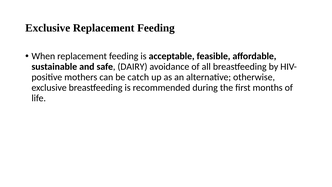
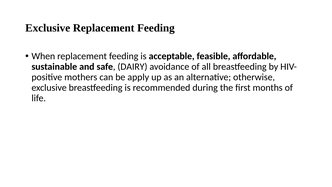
catch: catch -> apply (138, 77)
